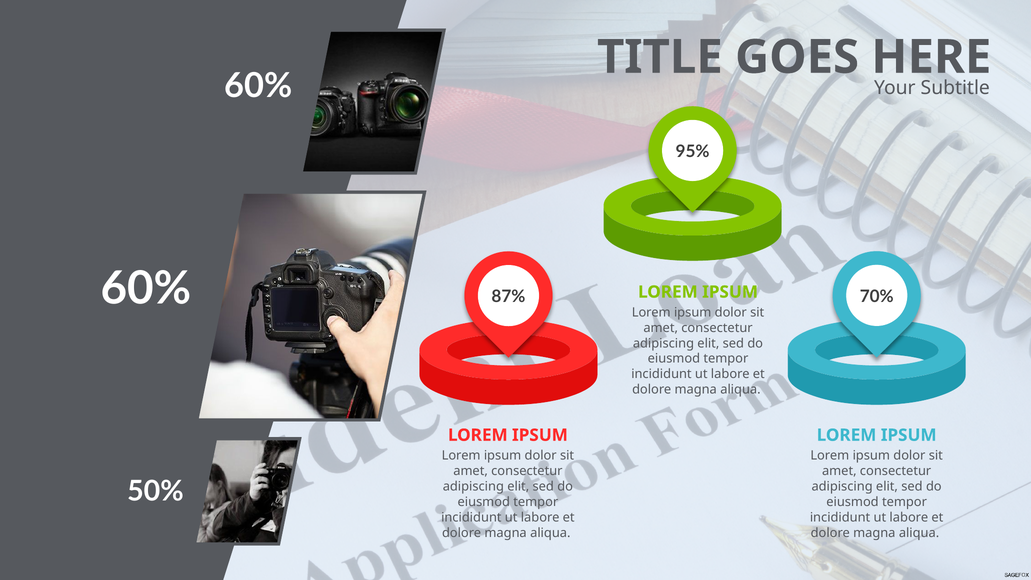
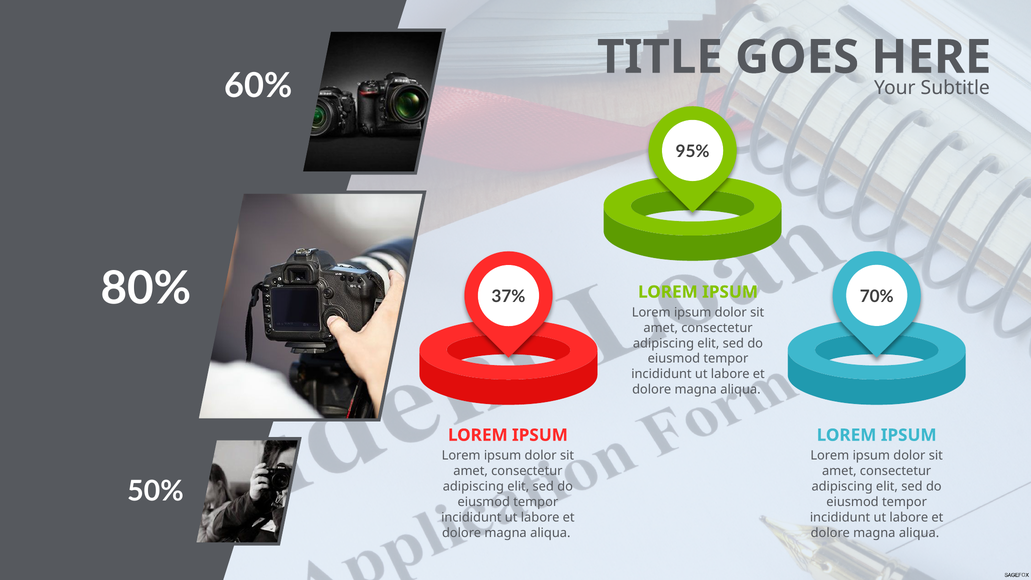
60%: 60% -> 80% (146, 288)
87%: 87% -> 37% (508, 297)
